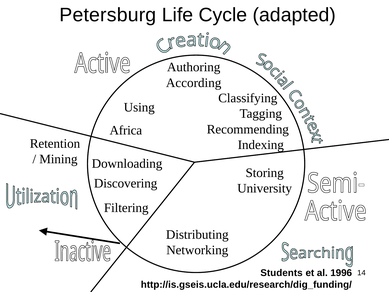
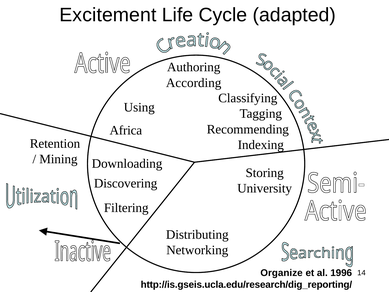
Petersburg: Petersburg -> Excitement (108, 15)
Students: Students -> Organize (282, 273)
http://is.gseis.ucla.edu/research/dig_funding/: http://is.gseis.ucla.edu/research/dig_funding/ -> http://is.gseis.ucla.edu/research/dig_reporting/ (246, 284)
